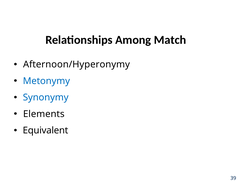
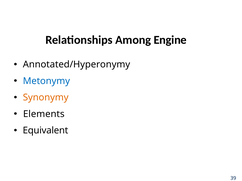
Match: Match -> Engine (170, 40)
Afternoon/Hyperonymy: Afternoon/Hyperonymy -> Annotated/Hyperonymy (77, 65)
Synonymy colour: blue -> orange (46, 98)
